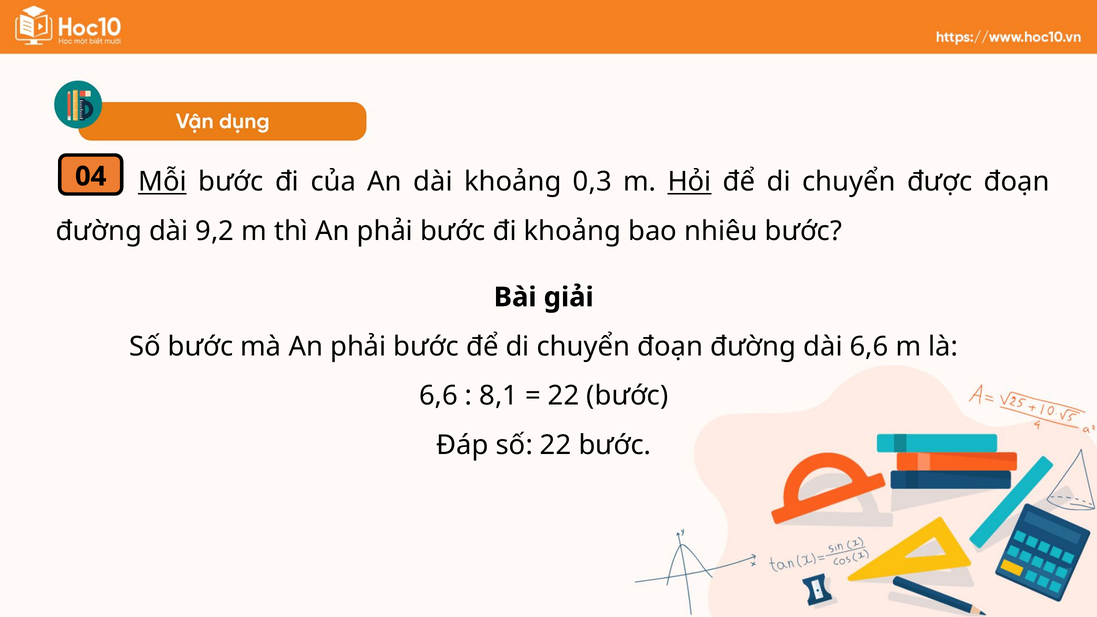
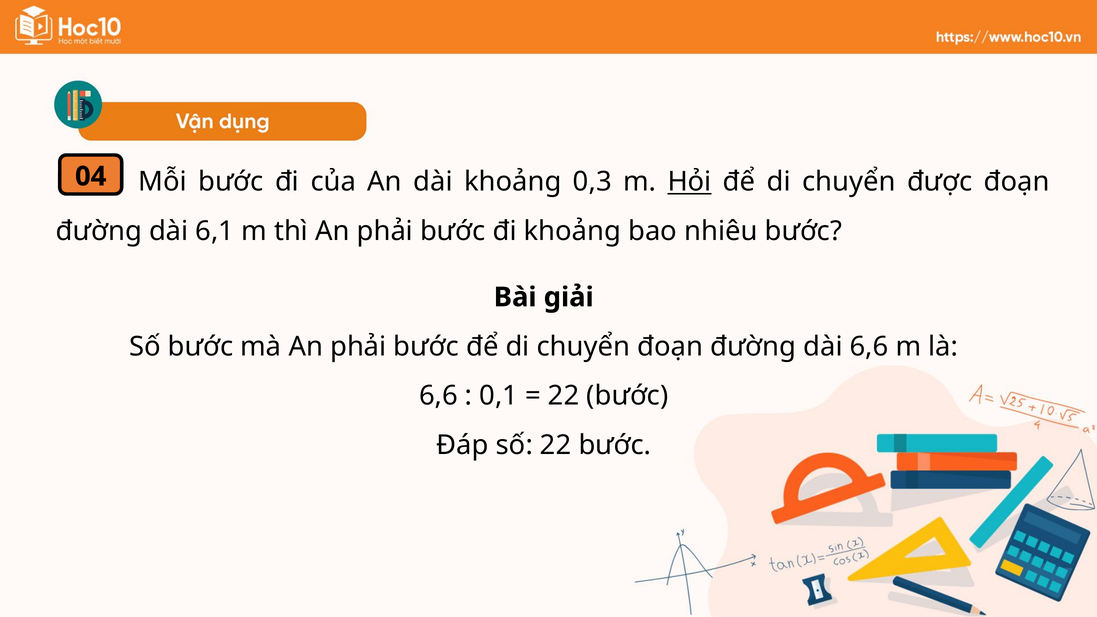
Mỗi underline: present -> none (162, 182)
9,2: 9,2 -> 6,1 (215, 231)
8,1: 8,1 -> 0,1 (499, 396)
